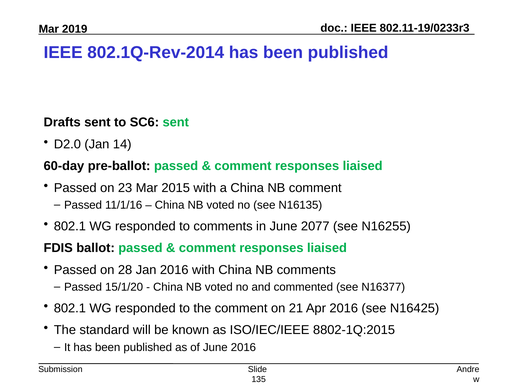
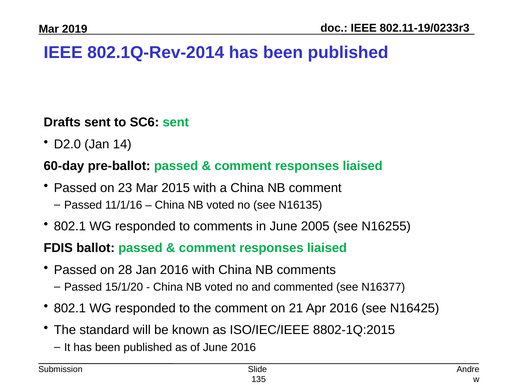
2077: 2077 -> 2005 (315, 226)
